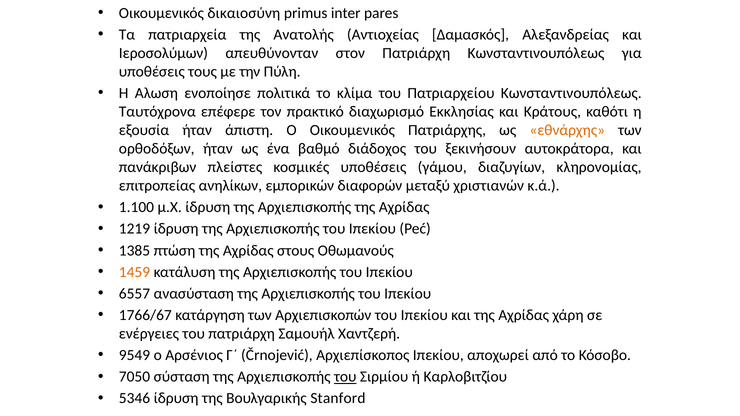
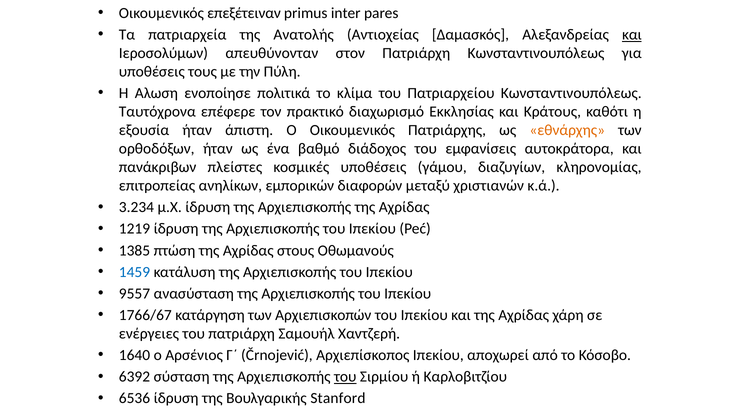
δικαιοσύνη: δικαιοσύνη -> επεξέτειναν (244, 13)
και underline: none -> present (632, 35)
ξεκινήσουν: ξεκινήσουν -> εμφανίσεις (481, 149)
1.100: 1.100 -> 3.234 (136, 207)
1459 colour: orange -> blue (134, 272)
6557: 6557 -> 9557 (134, 294)
9549: 9549 -> 1640 (134, 355)
7050: 7050 -> 6392 (134, 377)
5346: 5346 -> 6536 (134, 399)
